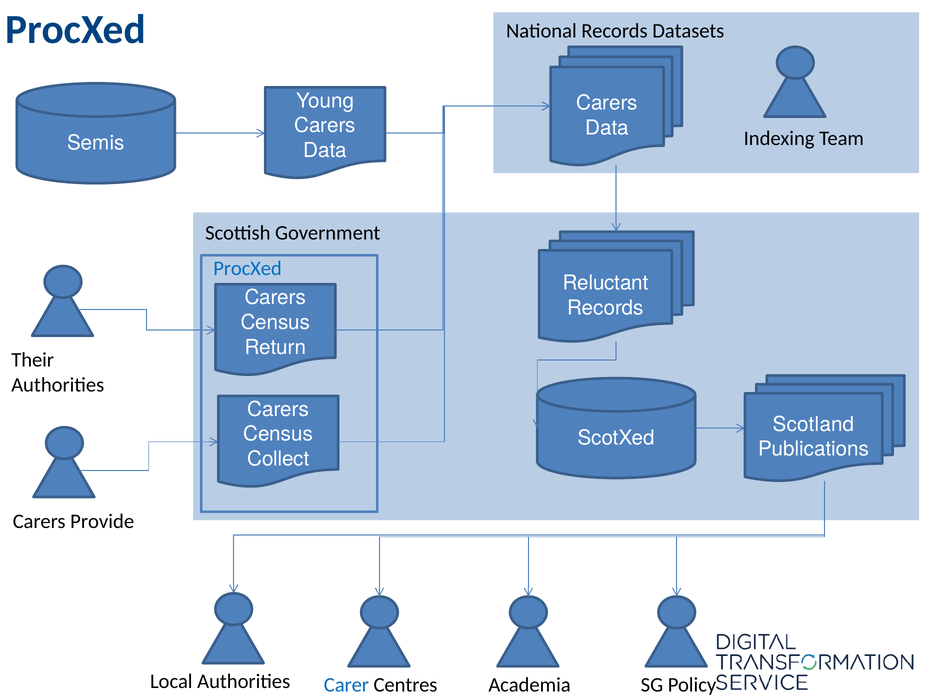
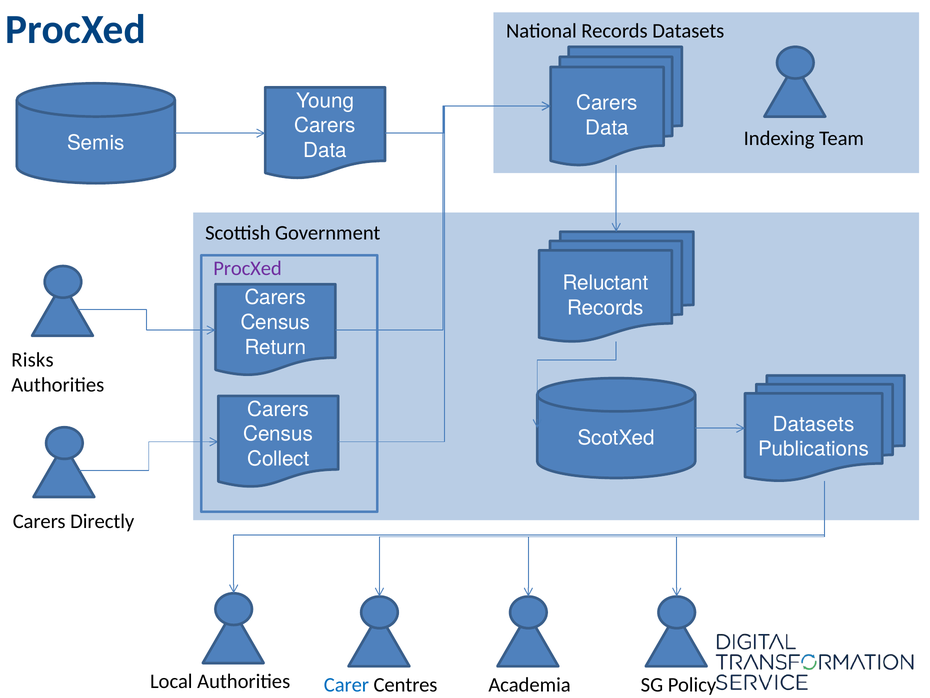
ProcXed colour: blue -> purple (248, 268)
Their: Their -> Risks (32, 360)
Scotland: Scotland -> Datasets (814, 424)
Provide: Provide -> Directly (102, 521)
